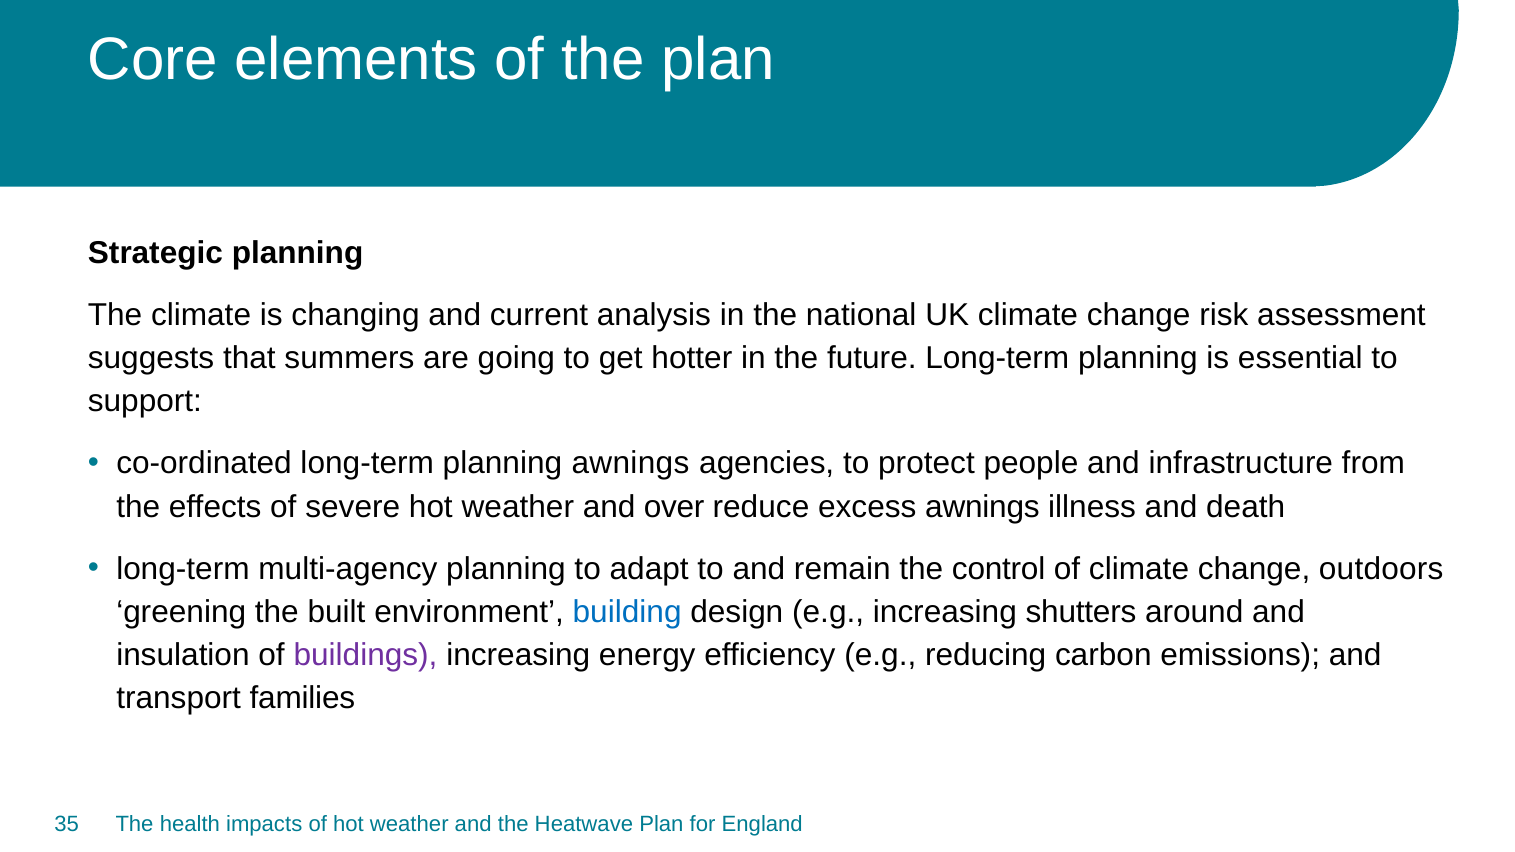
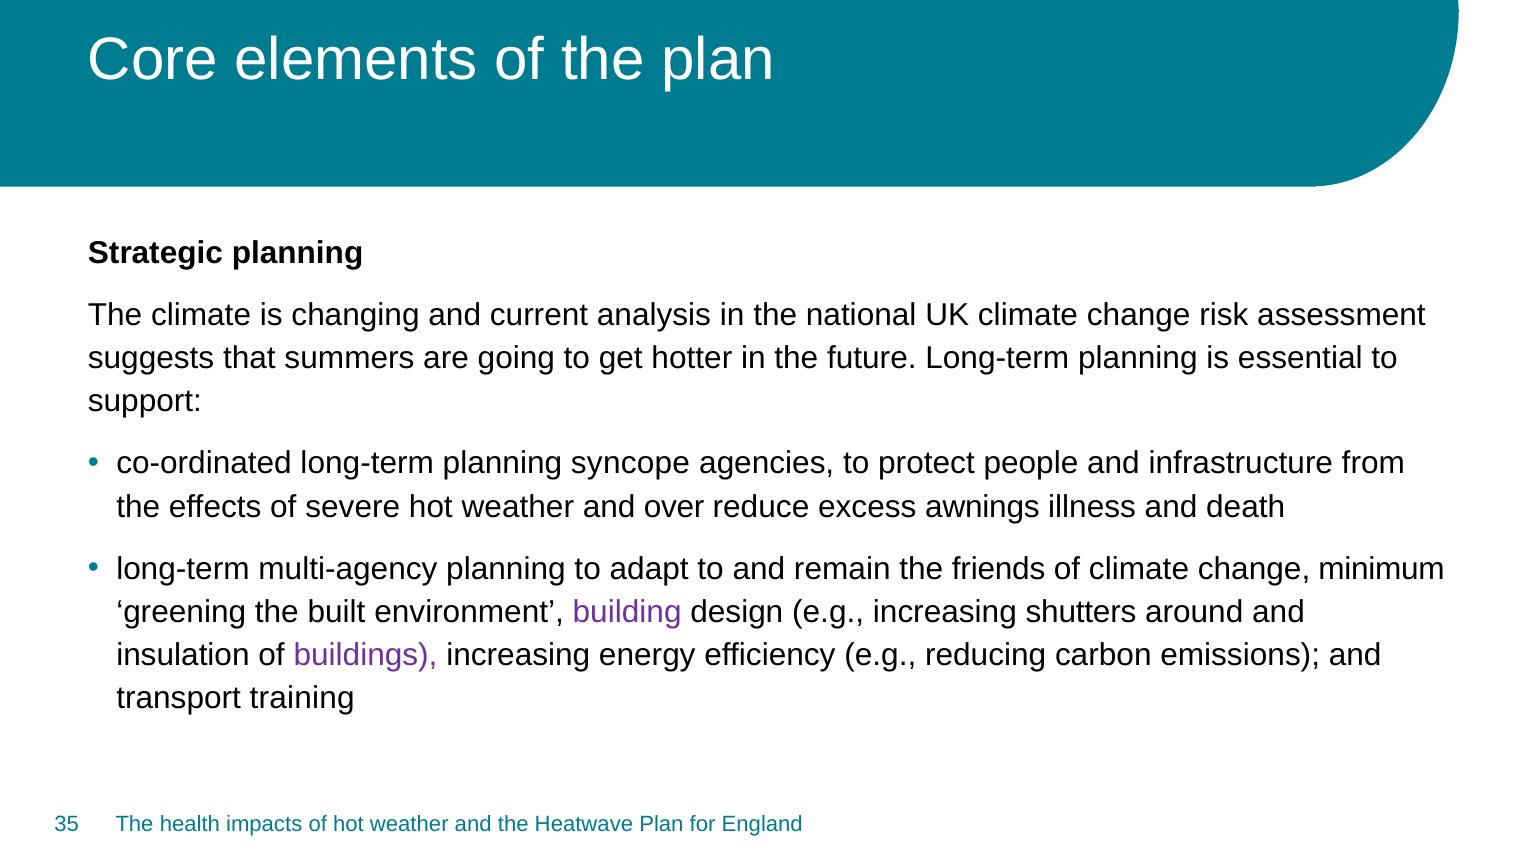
planning awnings: awnings -> syncope (630, 463)
control: control -> friends (999, 569)
outdoors: outdoors -> minimum (1381, 569)
building colour: blue -> purple (627, 612)
families: families -> training (302, 699)
